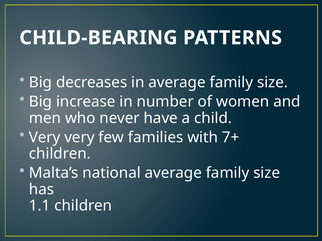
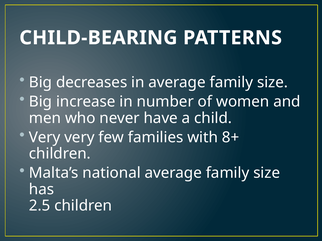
7+: 7+ -> 8+ (231, 138)
1.1: 1.1 -> 2.5 (40, 206)
